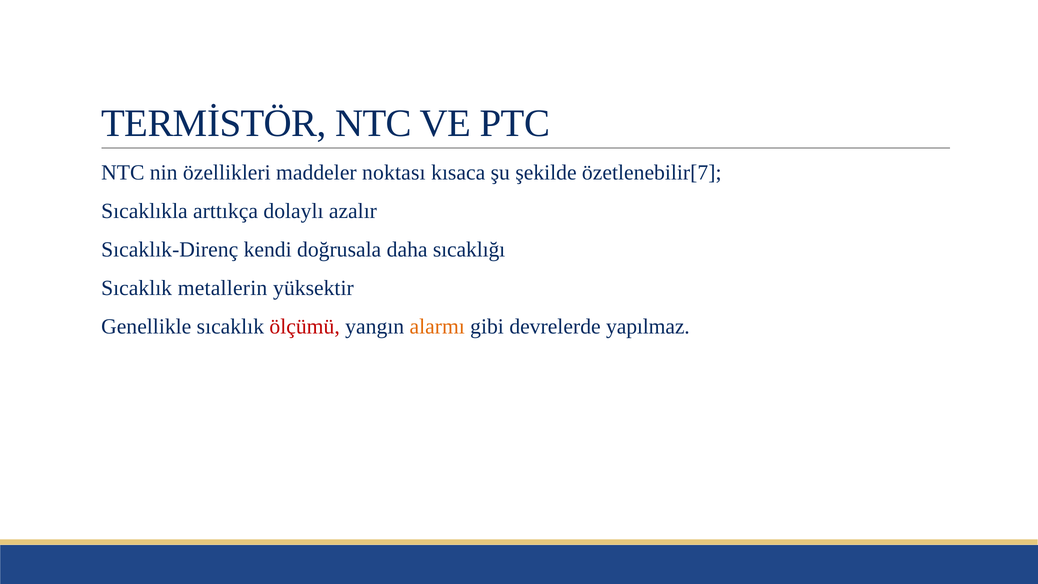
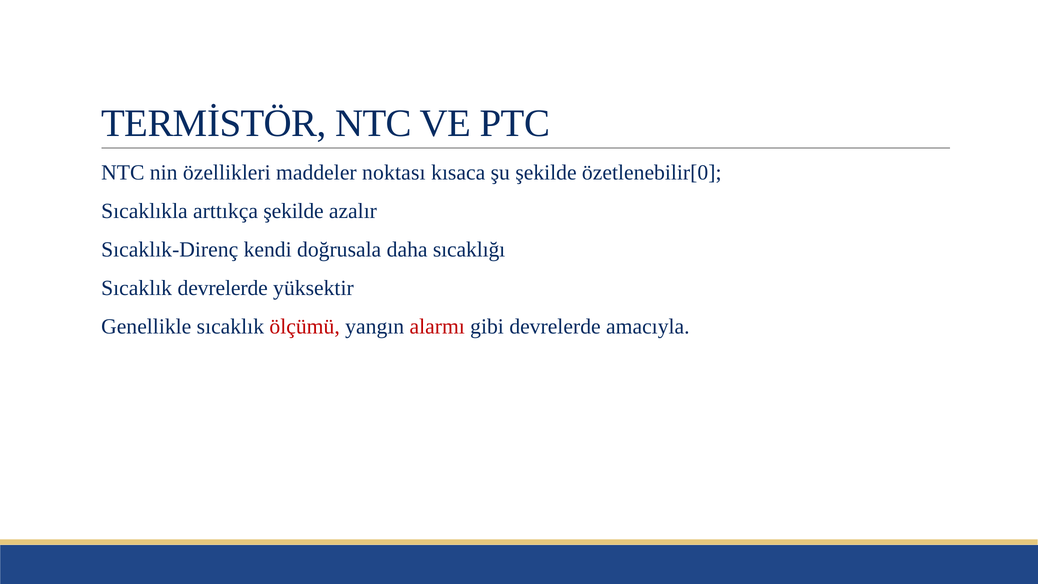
özetlenebilir[7: özetlenebilir[7 -> özetlenebilir[0 (652, 173)
arttıkça dolaylı: dolaylı -> şekilde (294, 211)
Sıcaklık metallerin: metallerin -> devrelerde (223, 288)
alarmı colour: orange -> red (437, 327)
yapılmaz: yapılmaz -> amacıyla (648, 327)
